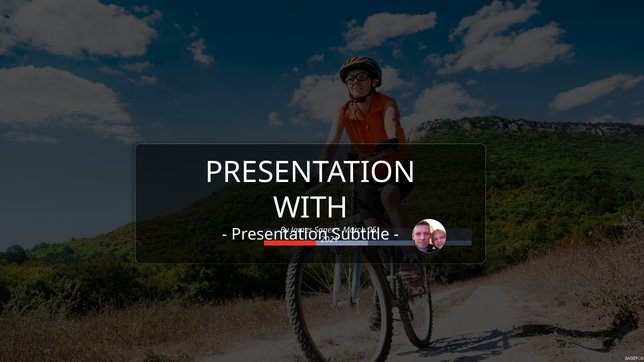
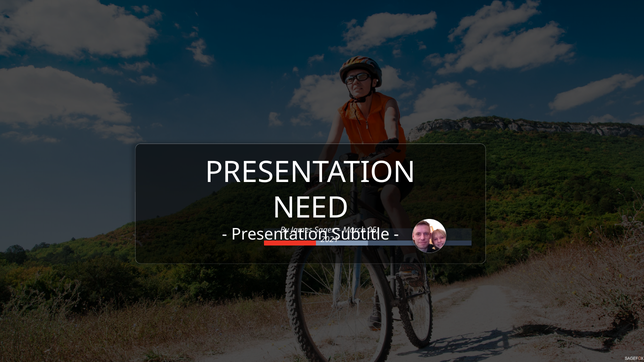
WITH: WITH -> NEED (311, 208)
